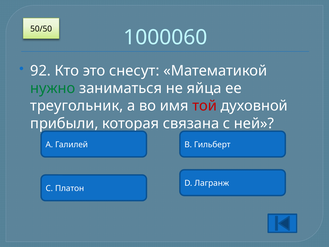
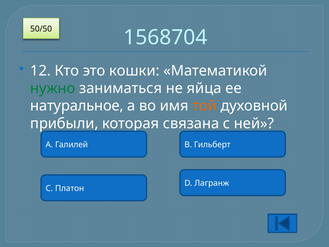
1000060: 1000060 -> 1568704 (165, 37)
92: 92 -> 12 (41, 71)
снесут: снесут -> кошки (134, 71)
треугольник: треугольник -> натуральное (77, 106)
той colour: red -> orange (205, 106)
